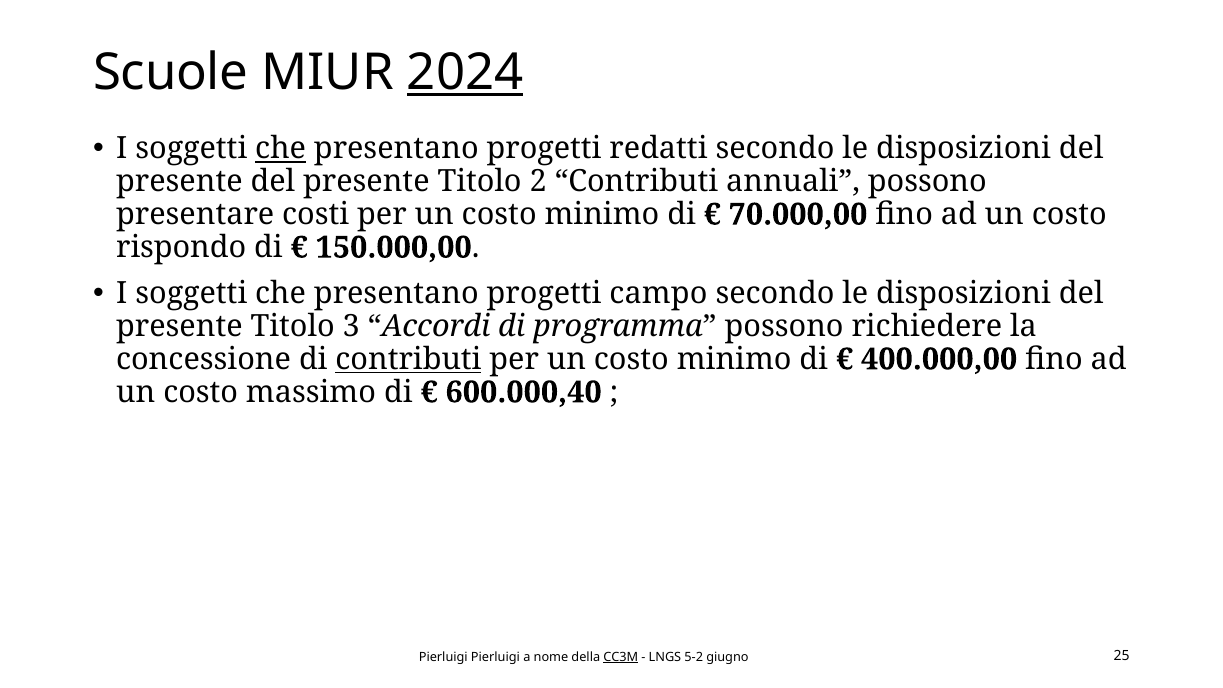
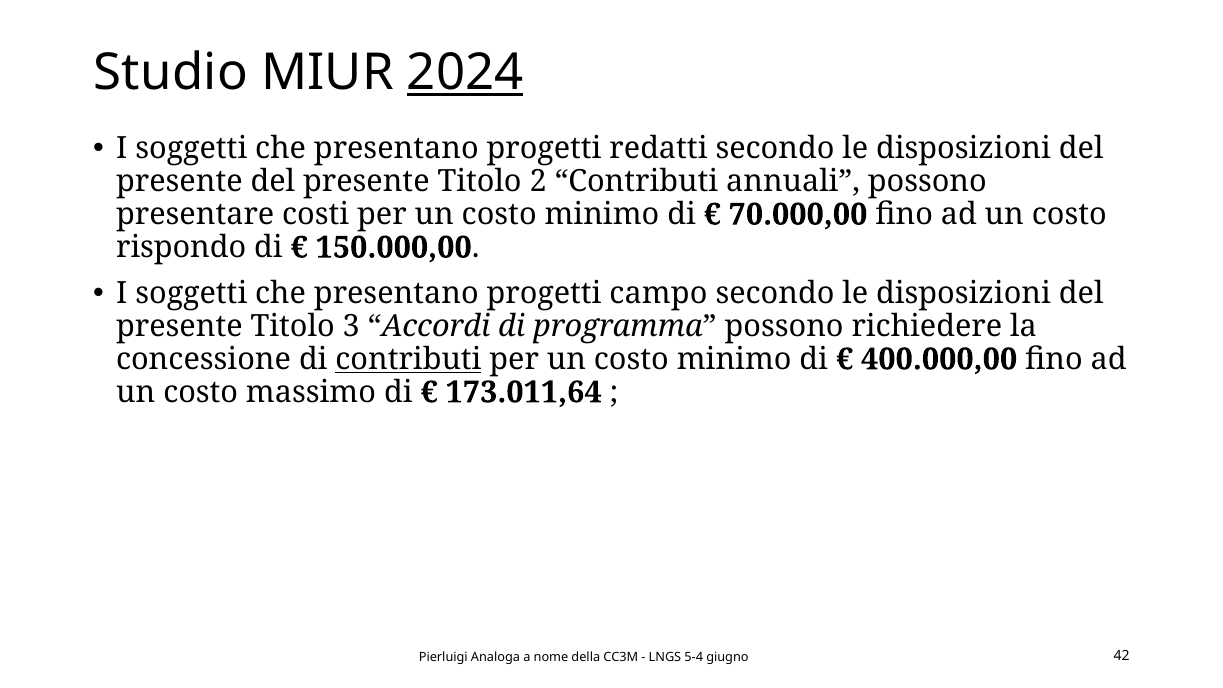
Scuole: Scuole -> Studio (171, 72)
che underline: present -> none (281, 148)
600.000,40: 600.000,40 -> 173.011,64 (524, 392)
Pierluigi Pierluigi: Pierluigi -> Analoga (495, 657)
CC3M underline: present -> none (621, 657)
5-2: 5-2 -> 5-4 (694, 657)
25: 25 -> 42 (1122, 656)
